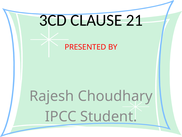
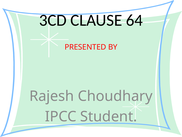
21: 21 -> 64 (134, 20)
